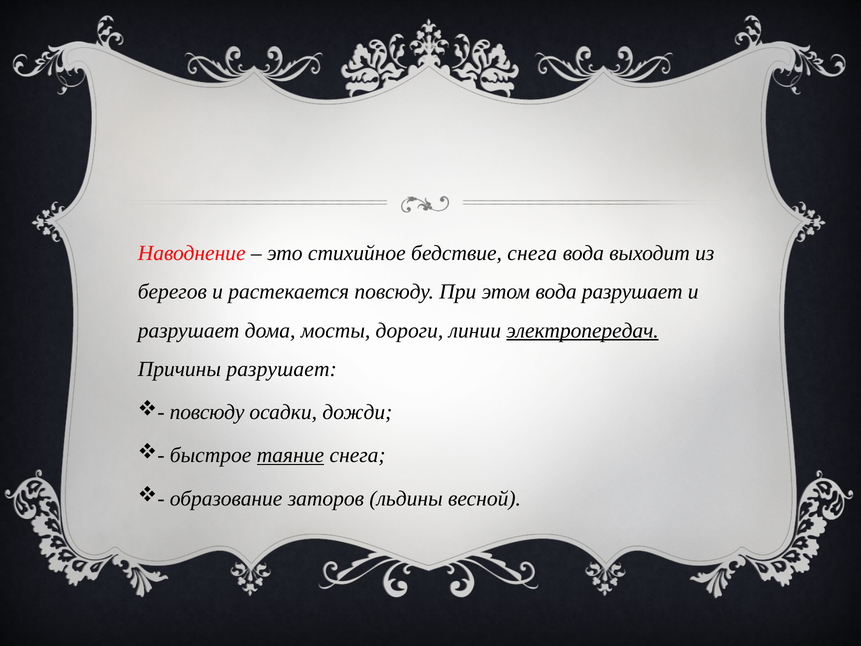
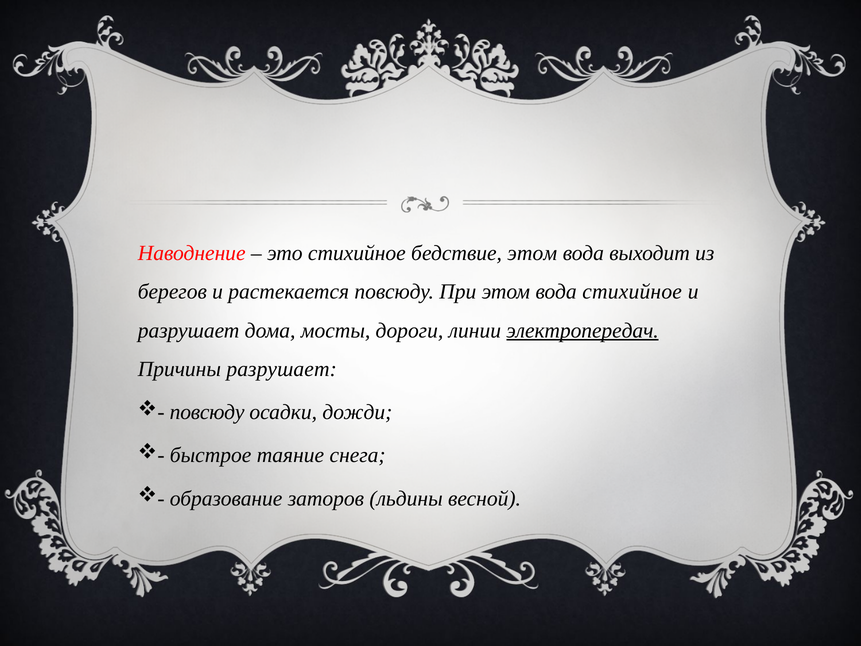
бедствие снега: снега -> этом (532, 253)
вода разрушает: разрушает -> стихийное (632, 292)
таяние underline: present -> none (290, 455)
